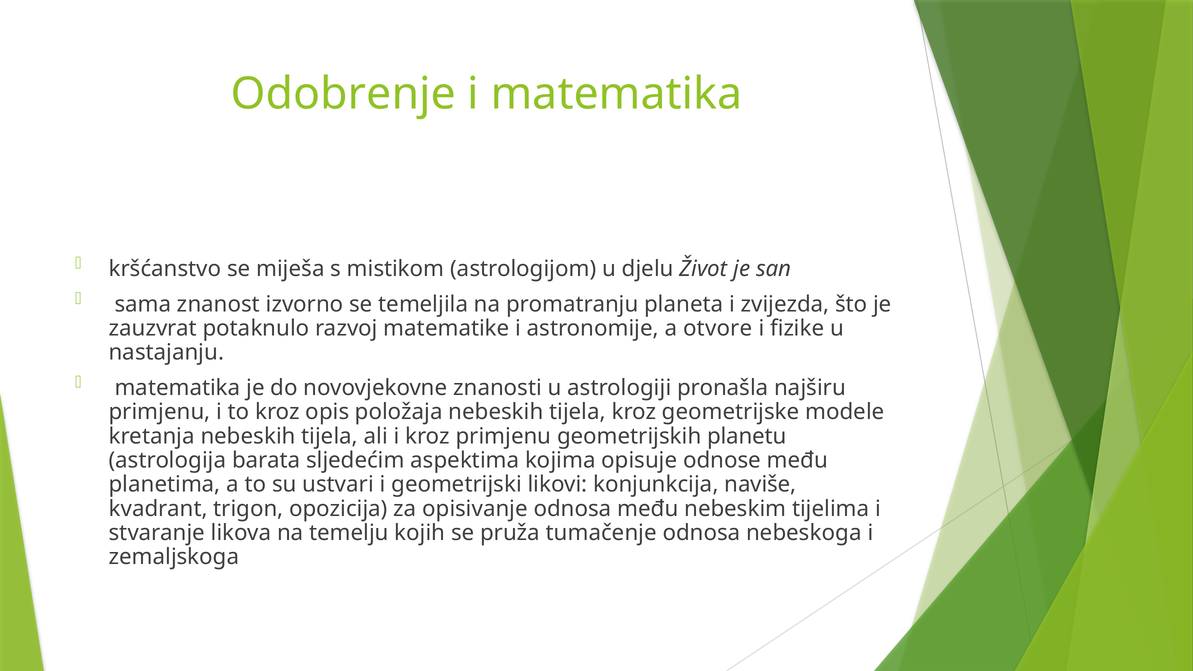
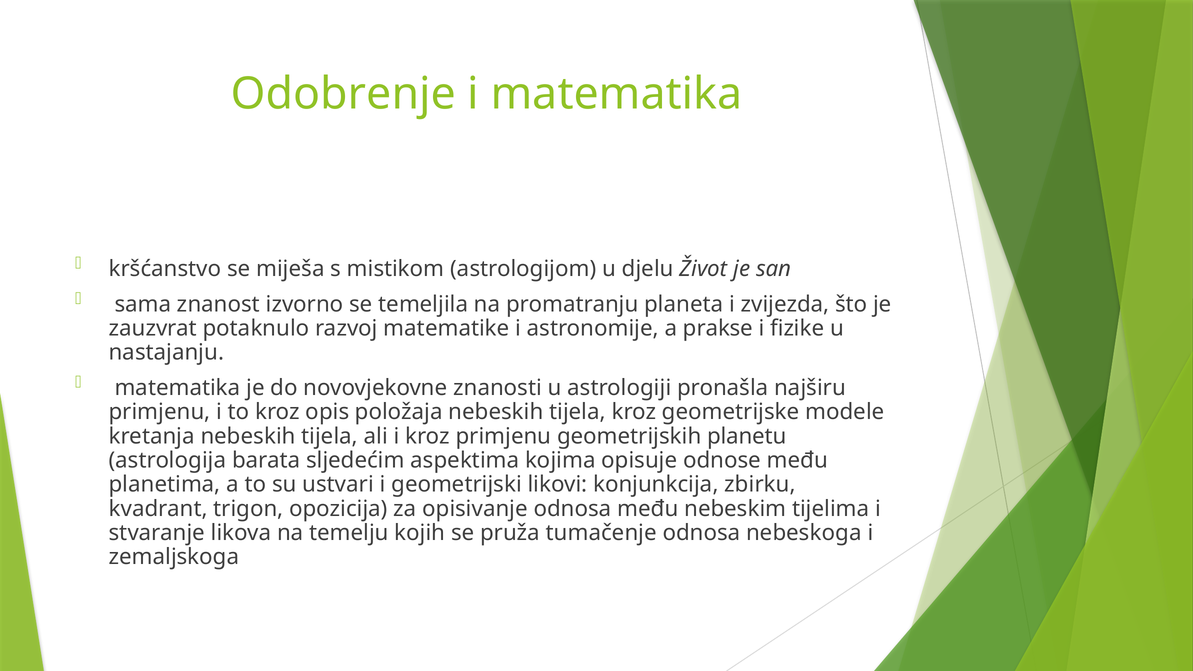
otvore: otvore -> prakse (718, 328)
naviše: naviše -> zbirku (760, 485)
